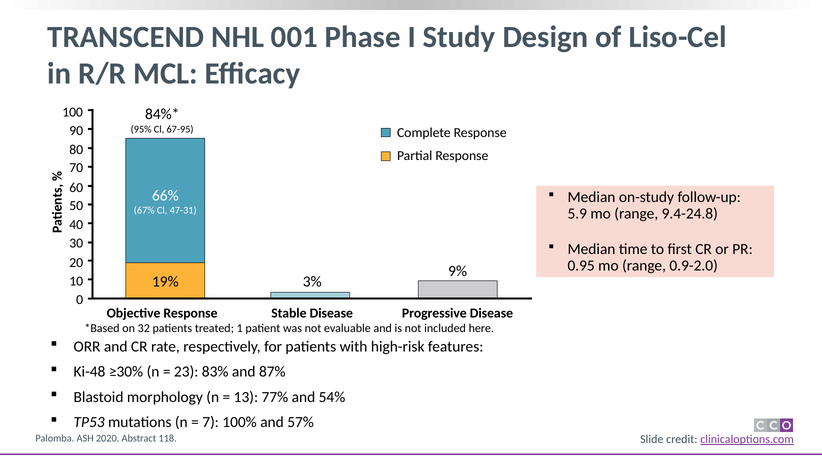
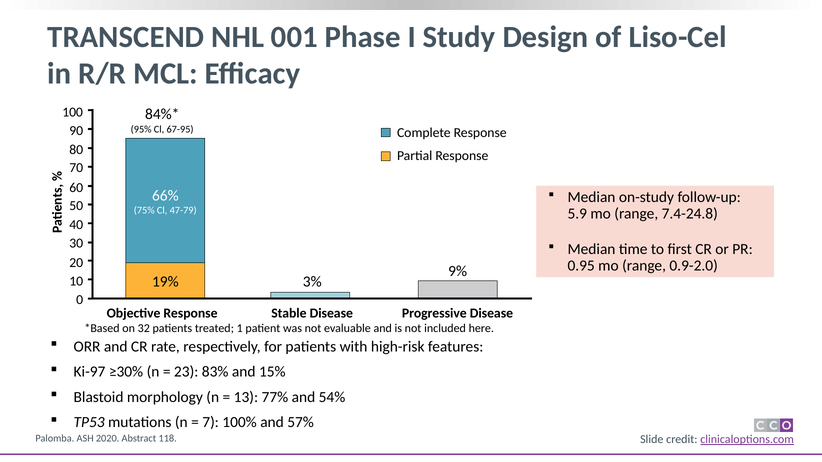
67%: 67% -> 75% (144, 211)
47-31: 47-31 -> 47-79 (183, 211)
9.4-24.8: 9.4-24.8 -> 7.4-24.8 (690, 214)
Ki-48: Ki-48 -> Ki-97 (90, 372)
87%: 87% -> 15% (272, 372)
